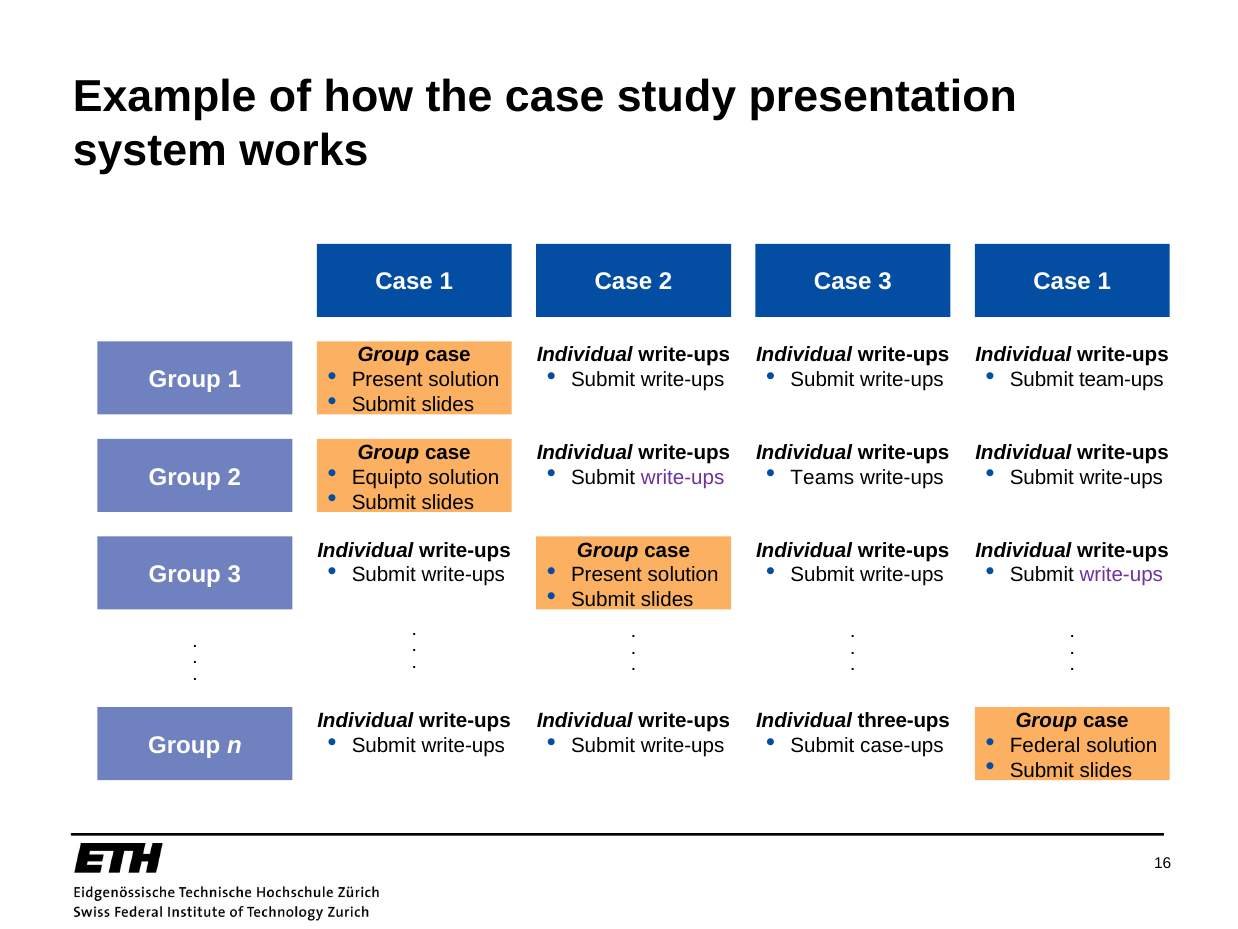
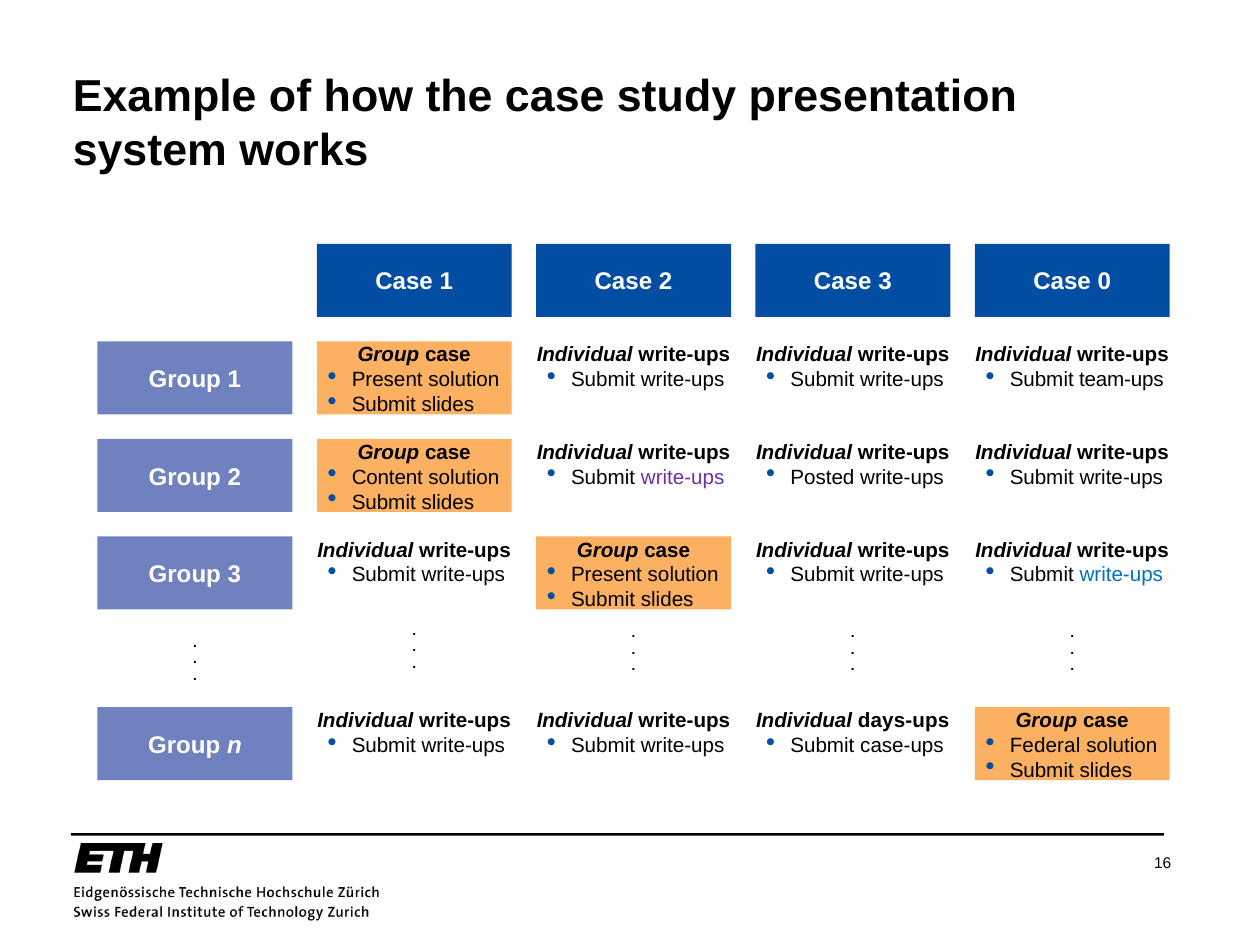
3 Case 1: 1 -> 0 (1104, 282)
Equipto: Equipto -> Content (387, 477)
Teams: Teams -> Posted (822, 477)
write-ups colour: purple -> blue (1121, 575)
three-ups: three-ups -> days-ups (904, 720)
